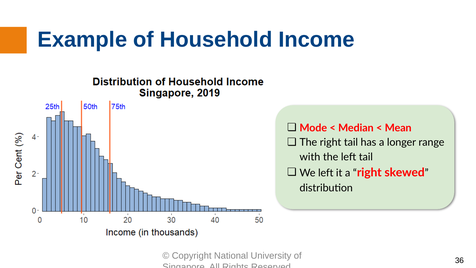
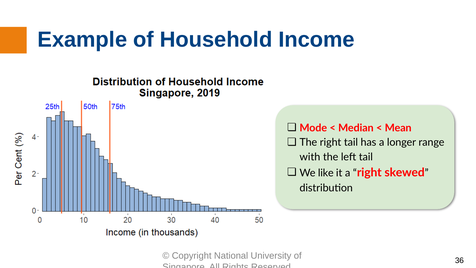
We left: left -> like (326, 173)
